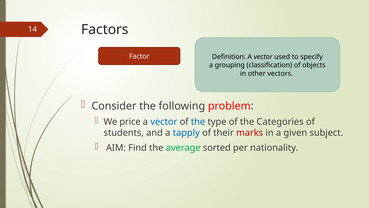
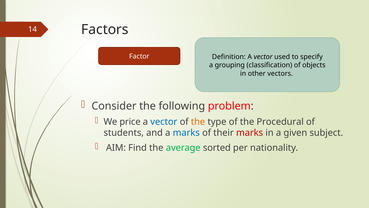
the colour: blue -> orange (198, 121)
Categories: Categories -> Procedural (280, 121)
a tapply: tapply -> marks (186, 133)
